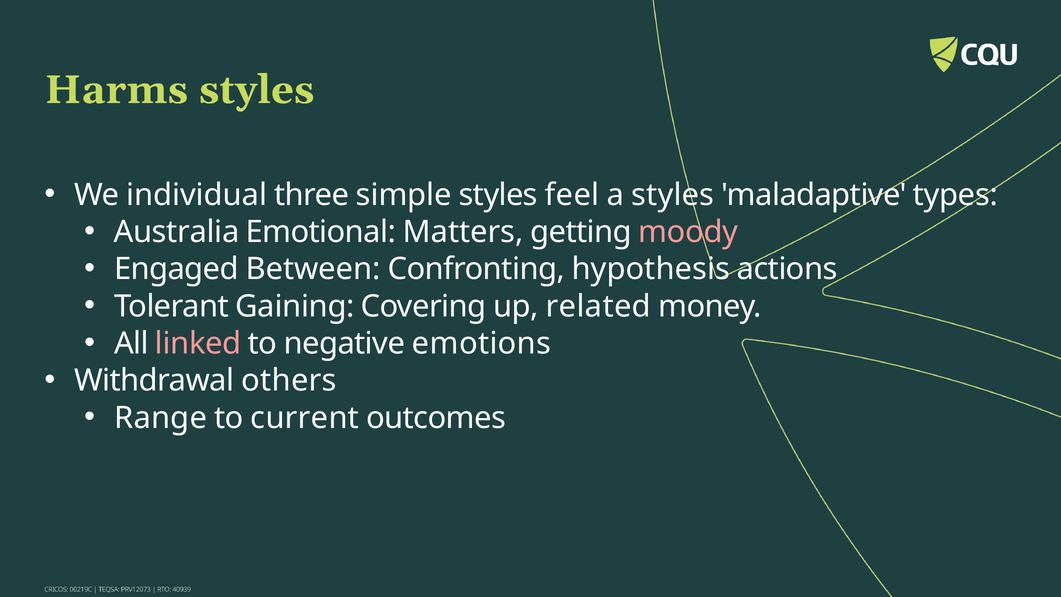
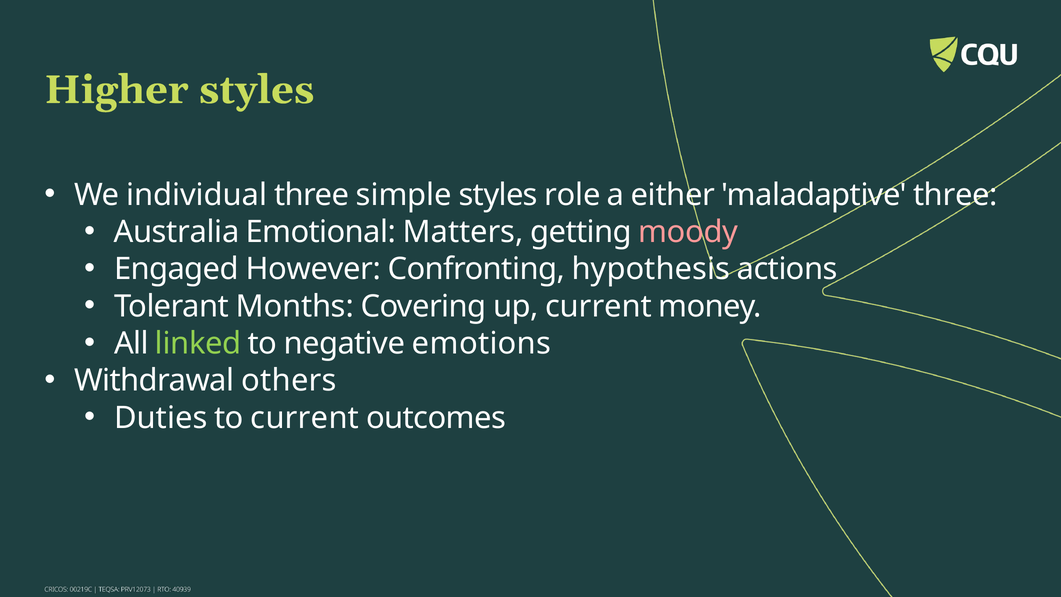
Harms: Harms -> Higher (117, 90)
feel: feel -> role (573, 195)
a styles: styles -> either (673, 195)
maladaptive types: types -> three (955, 195)
Between: Between -> However (313, 269)
Gaining: Gaining -> Months (295, 306)
up related: related -> current (598, 306)
linked colour: pink -> light green (198, 343)
Range: Range -> Duties (161, 418)
